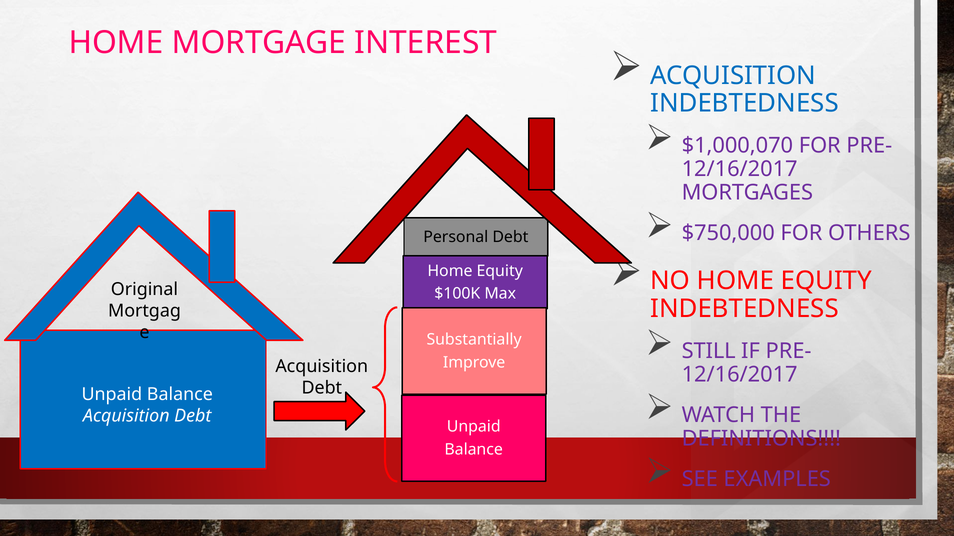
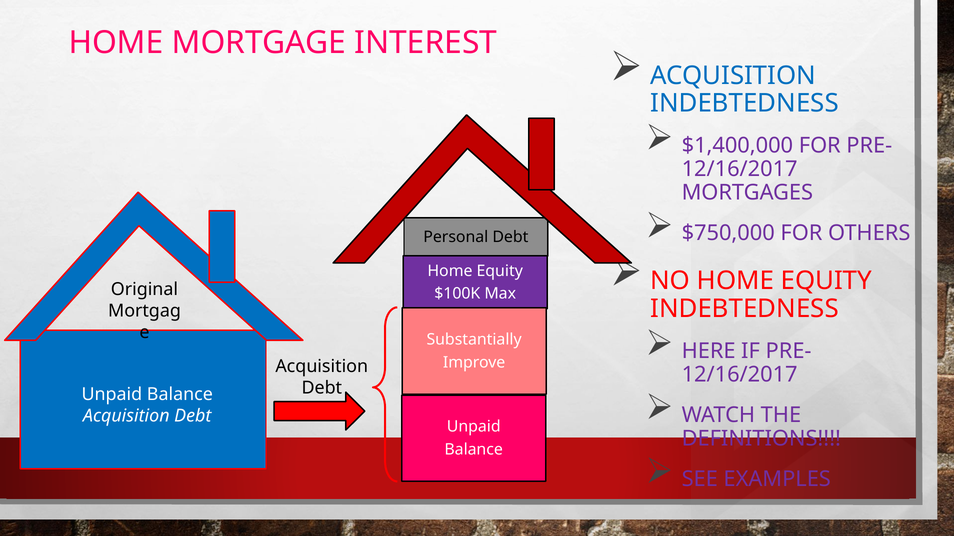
$1,000,070: $1,000,070 -> $1,400,000 (737, 146)
STILL: STILL -> HERE (709, 351)
